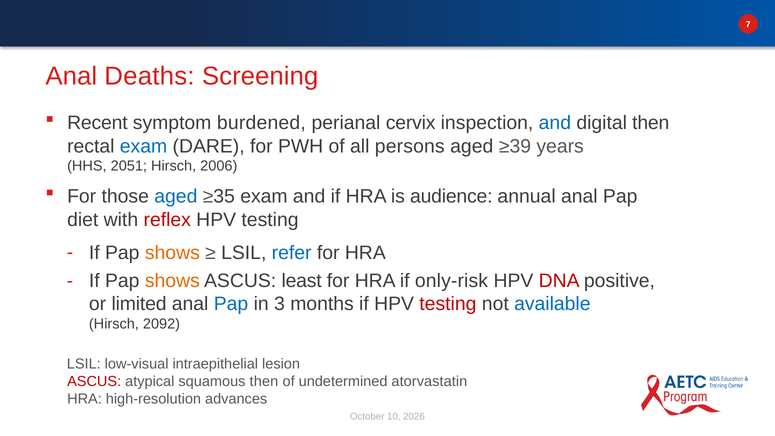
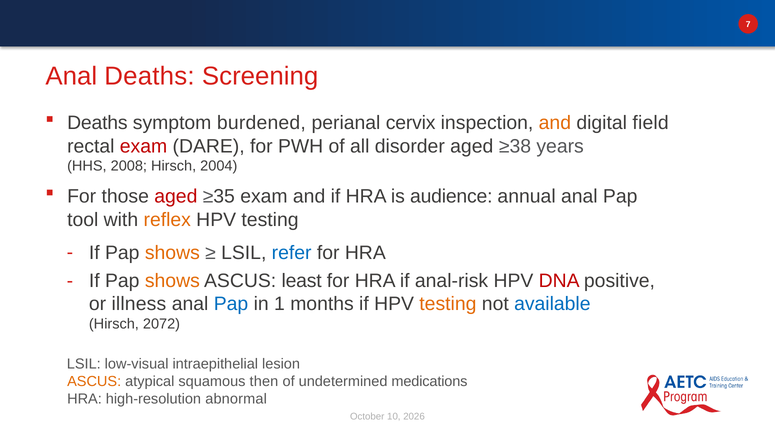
Recent: Recent -> Deaths (97, 123)
and colour: blue -> orange (555, 123)
digital then: then -> field (651, 123)
exam colour: blue -> red (144, 146)
persons: persons -> disorder (410, 146)
≥39: ≥39 -> ≥38 (515, 146)
2051: 2051 -> 2008 (129, 166)
2006: 2006 -> 2004 (219, 166)
aged colour: blue -> red (176, 197)
diet: diet -> tool (83, 220)
reflex colour: red -> orange (167, 220)
only-risk: only-risk -> anal-risk (452, 281)
limited: limited -> illness (139, 304)
3: 3 -> 1 (279, 304)
testing colour: red -> orange (448, 304)
2092: 2092 -> 2072 (162, 324)
ASCUS colour: red -> orange (94, 381)
atorvastatin: atorvastatin -> medications (429, 381)
advances: advances -> abnormal (236, 399)
